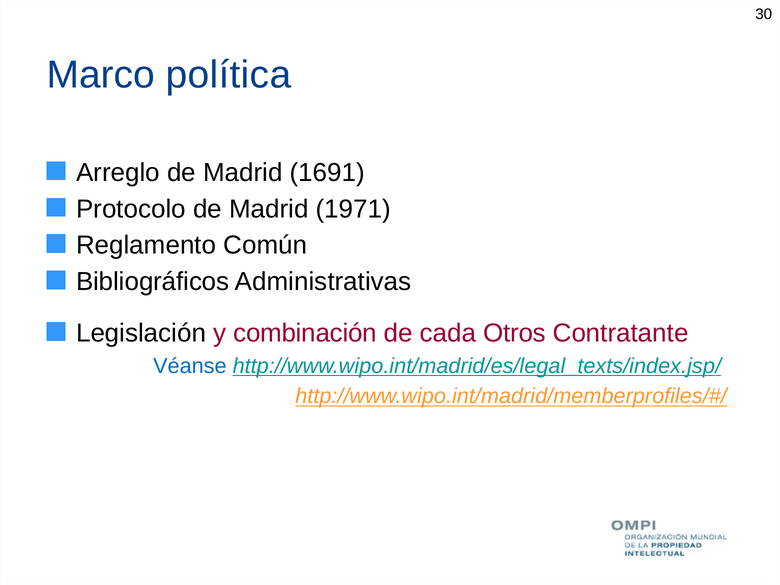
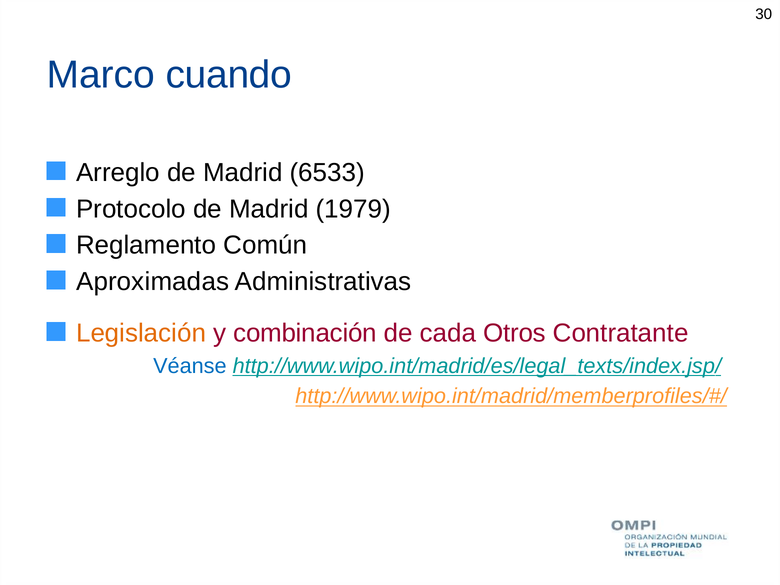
política: política -> cuando (229, 75)
1691: 1691 -> 6533 (327, 173)
1971: 1971 -> 1979 (353, 209)
Bibliográficos: Bibliográficos -> Aproximadas (153, 282)
Legislación colour: black -> orange (141, 333)
